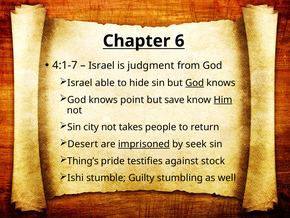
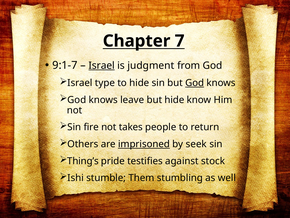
6: 6 -> 7 (180, 41)
4:1-7: 4:1-7 -> 9:1-7 (65, 65)
Israel underline: none -> present (102, 65)
able: able -> type (105, 83)
point: point -> leave (132, 100)
but save: save -> hide (174, 100)
Him underline: present -> none (223, 100)
city: city -> fire (91, 127)
Desert: Desert -> Others (83, 144)
Guilty: Guilty -> Them (141, 178)
